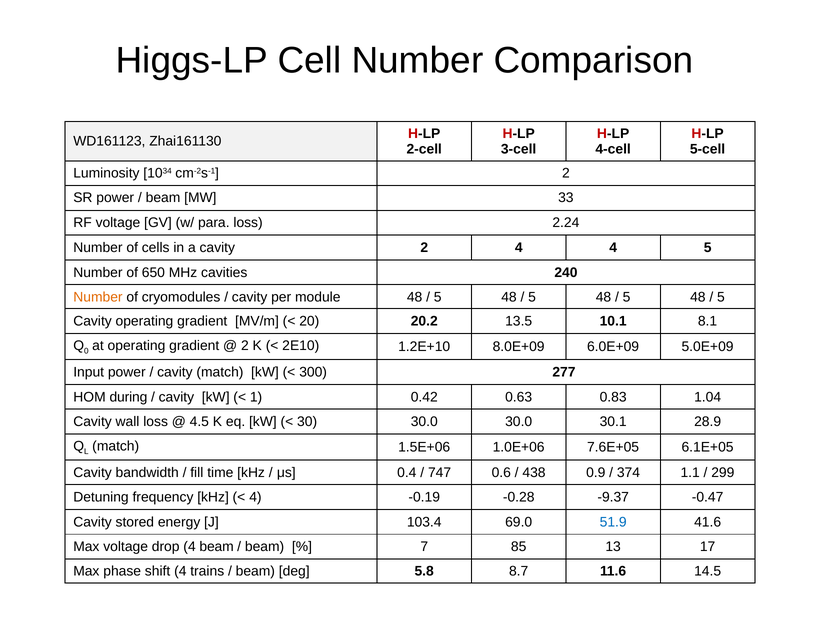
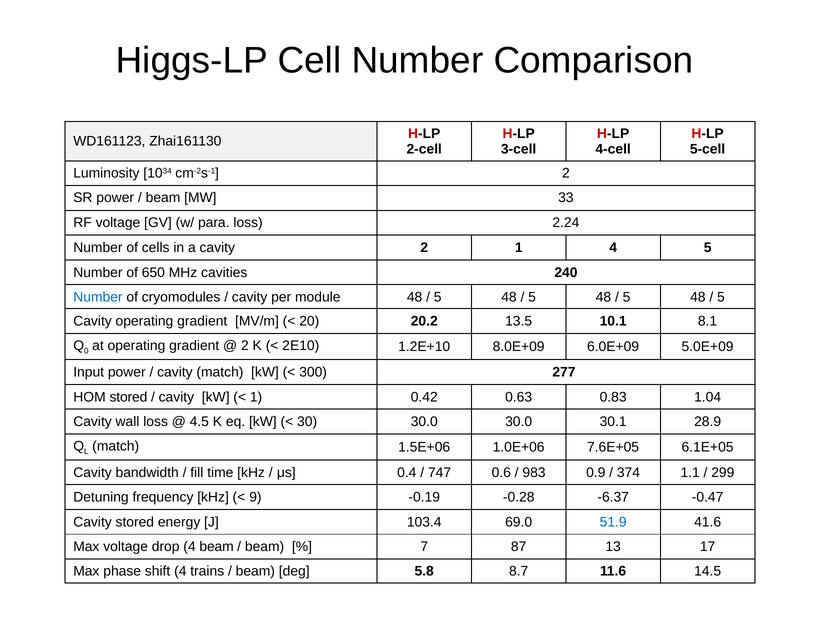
2 4: 4 -> 1 (519, 248)
Number colour: orange -> blue (98, 297)
HOM during: during -> stored (128, 397)
438: 438 -> 983 (534, 472)
4: 4 -> 9 (255, 497)
-9.37: -9.37 -> -6.37 (613, 497)
85: 85 -> 87 (519, 547)
